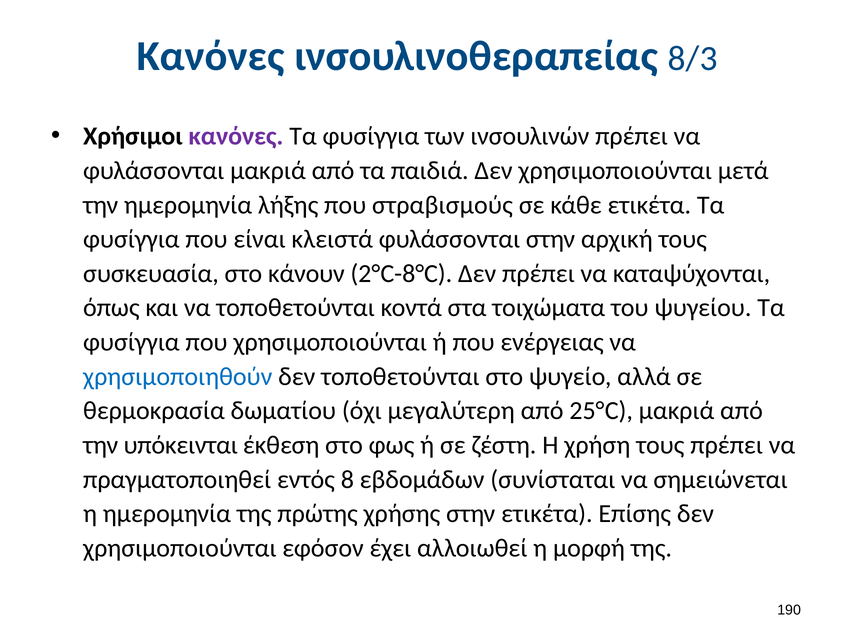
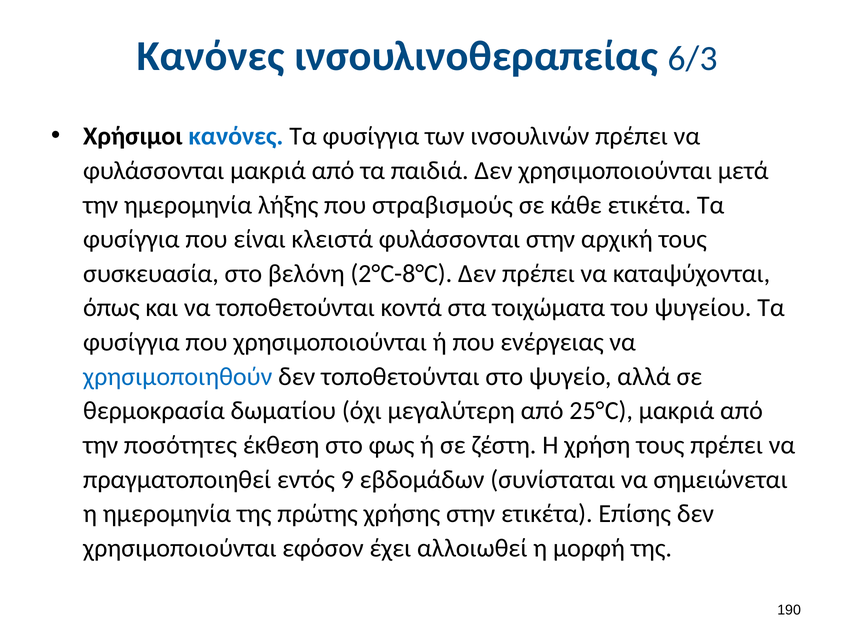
8/3: 8/3 -> 6/3 (693, 58)
κανόνες colour: purple -> blue (236, 136)
κάνουν: κάνουν -> βελόνη (306, 274)
υπόκεινται: υπόκεινται -> ποσότητες (180, 445)
8: 8 -> 9 (347, 479)
